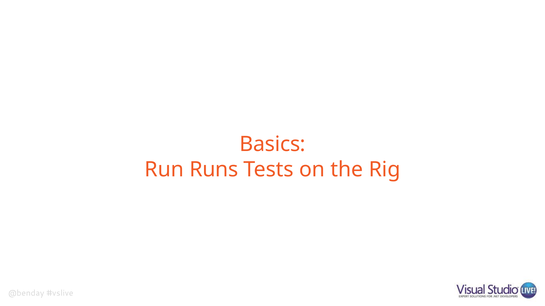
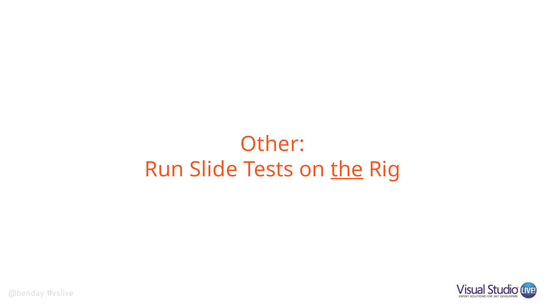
Basics: Basics -> Other (272, 144)
Runs: Runs -> Slide (214, 170)
the underline: none -> present (347, 170)
